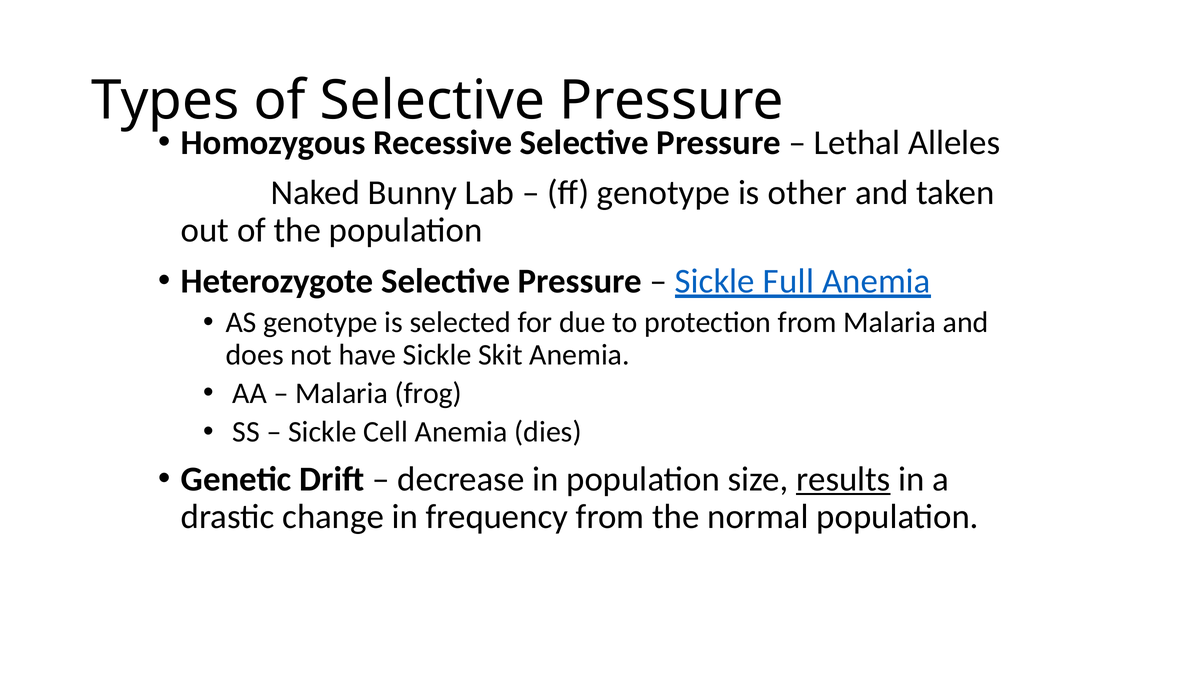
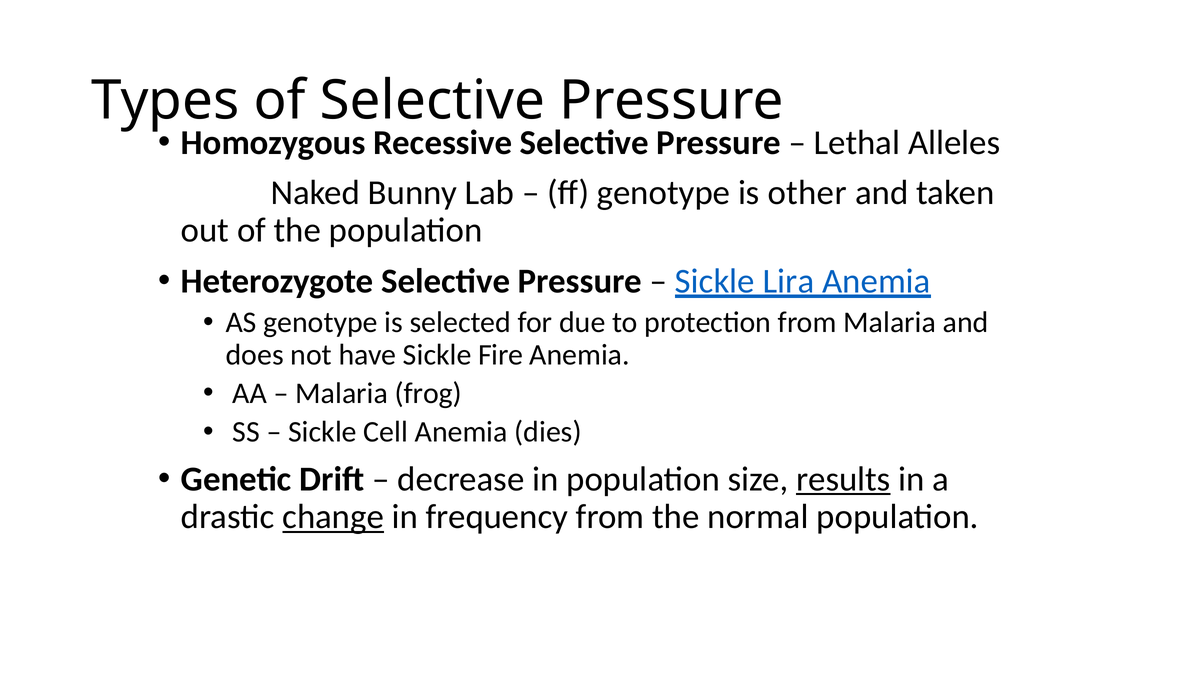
Full: Full -> Lira (789, 281)
Skit: Skit -> Fire (501, 355)
change underline: none -> present (333, 517)
